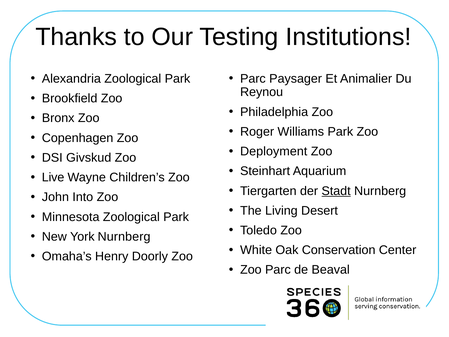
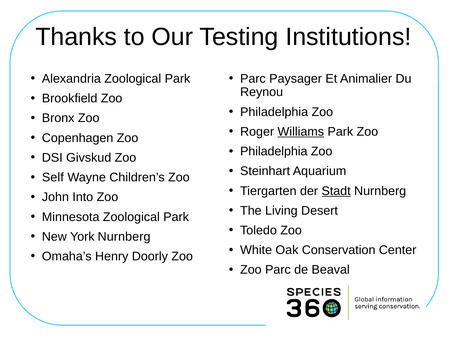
Williams underline: none -> present (301, 132)
Deployment: Deployment -> Philadelphia (274, 151)
Live: Live -> Self (53, 177)
